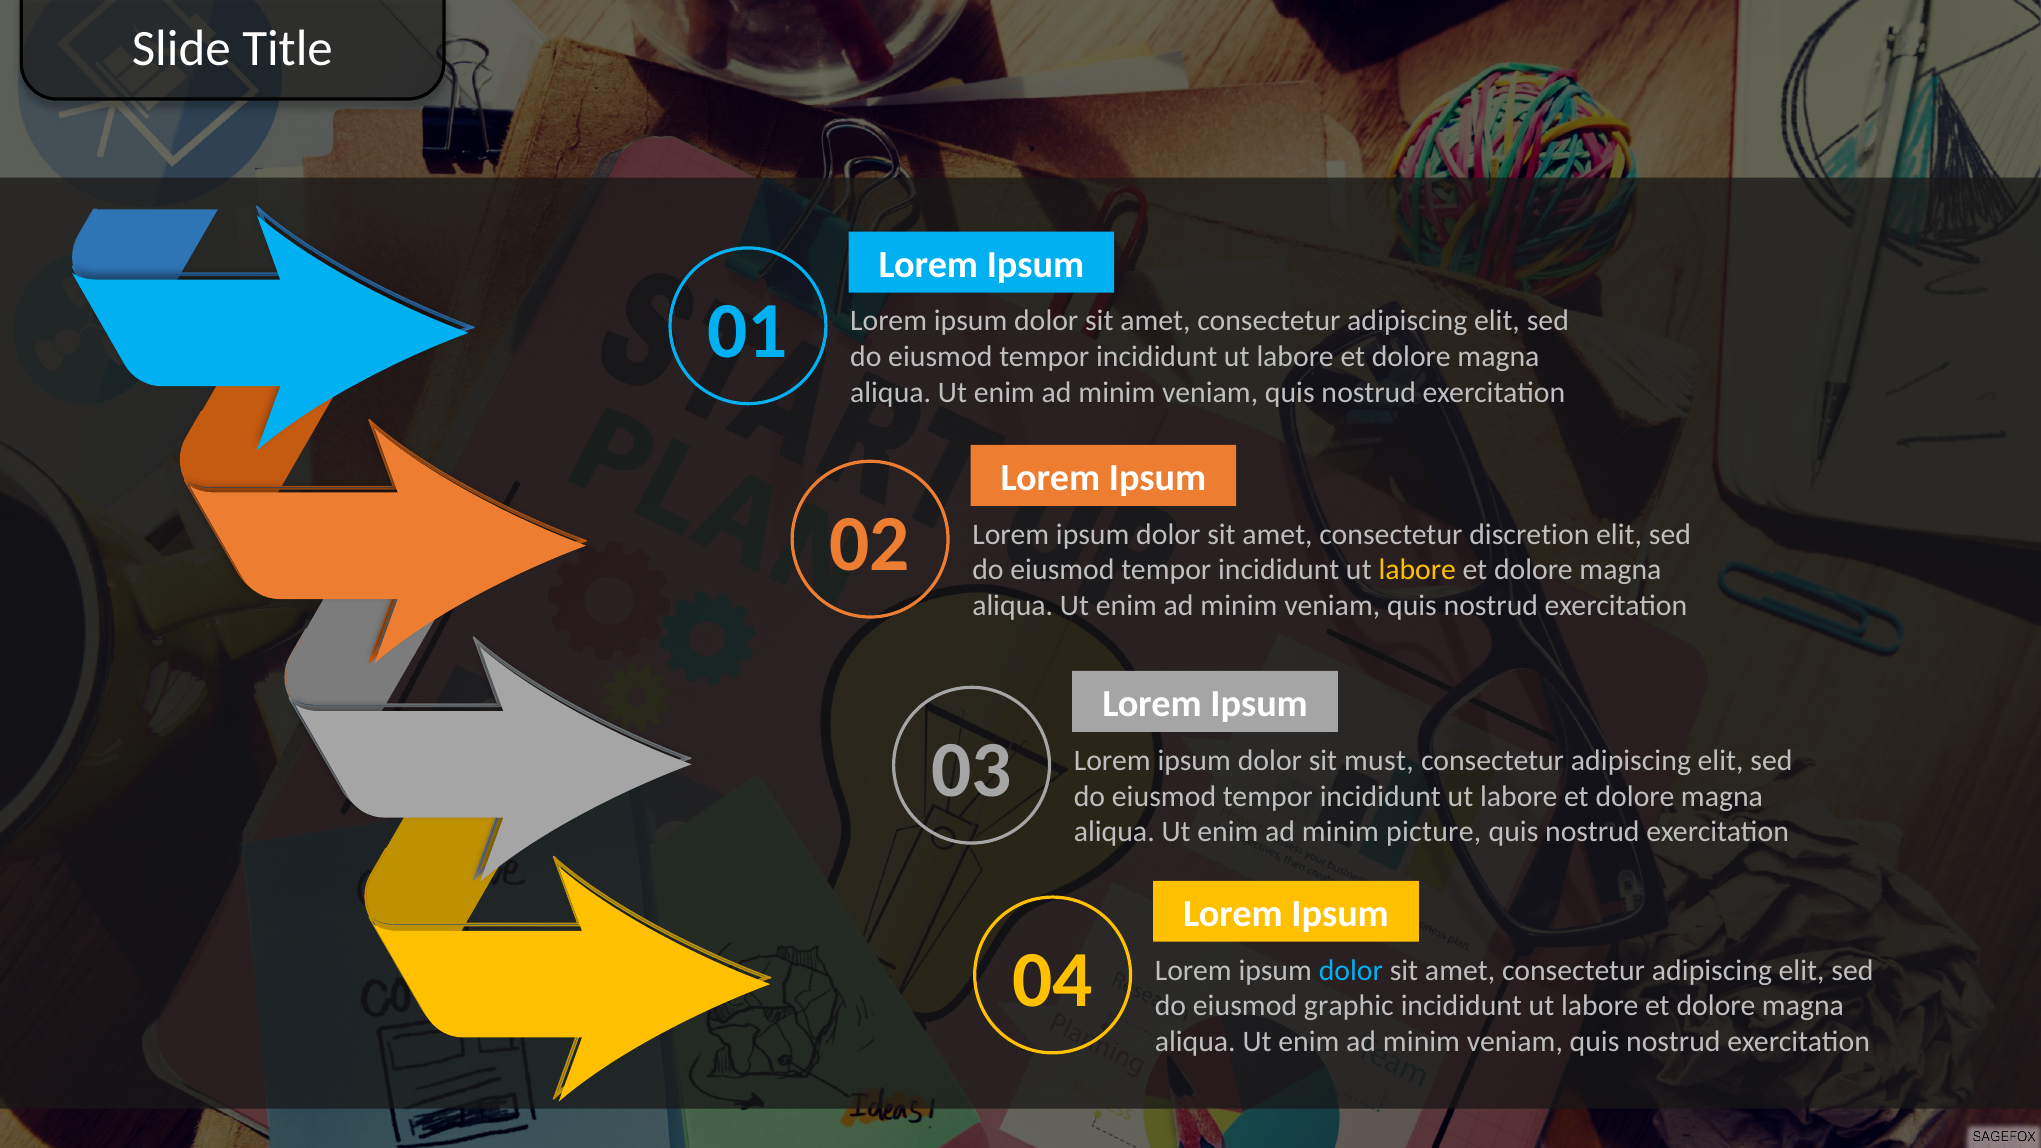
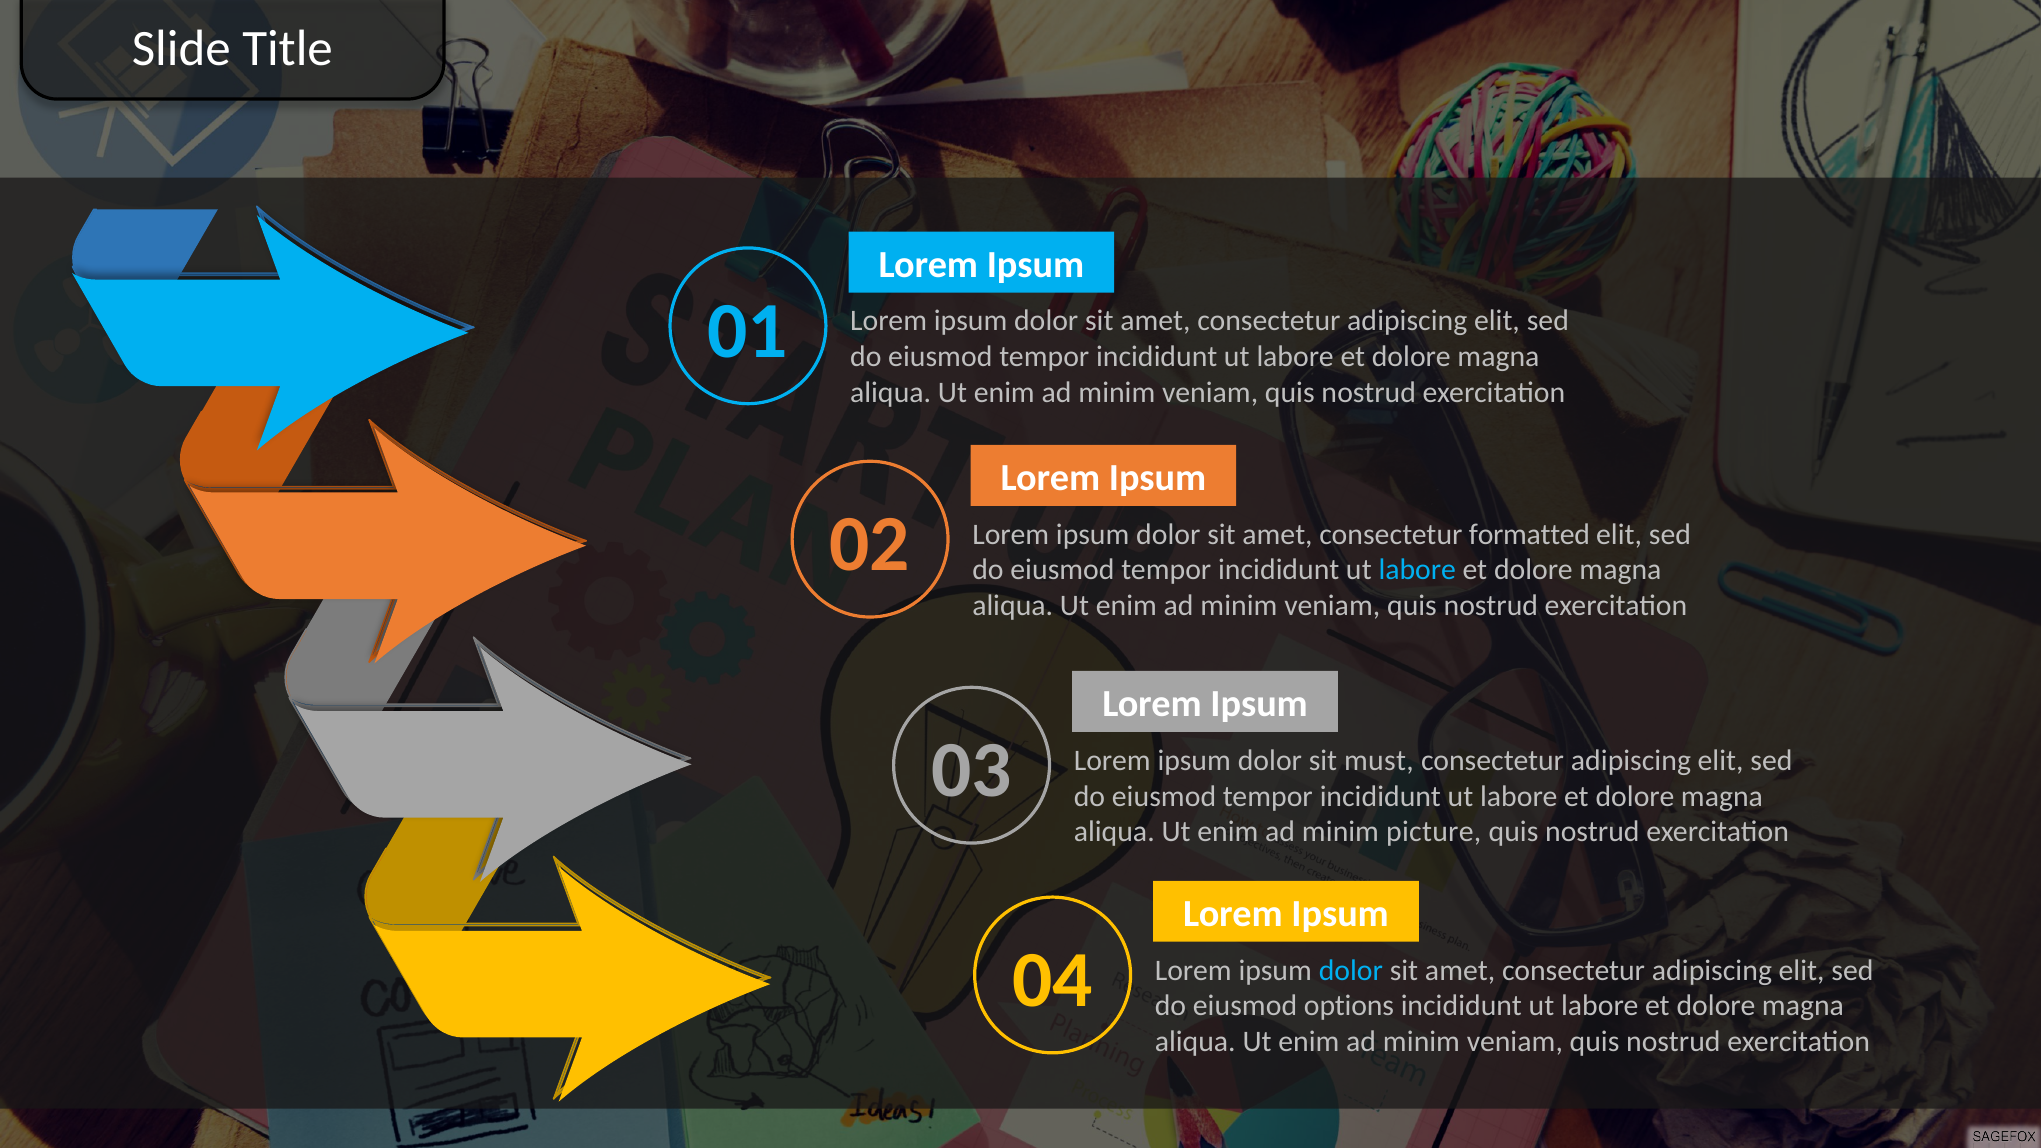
discretion: discretion -> formatted (1530, 534)
labore colour: yellow -> light blue (1417, 570)
graphic: graphic -> options (1349, 1006)
